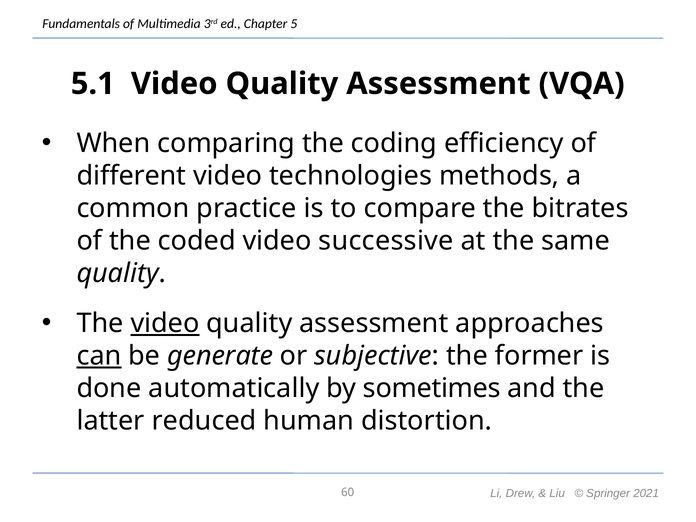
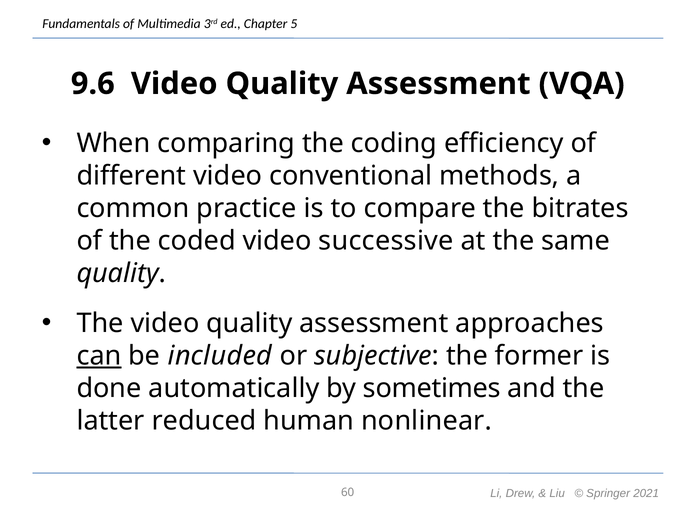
5.1: 5.1 -> 9.6 (93, 84)
technologies: technologies -> conventional (351, 176)
video underline: present -> none (165, 323)
generate: generate -> included (220, 356)
distortion: distortion -> nonlinear (427, 421)
